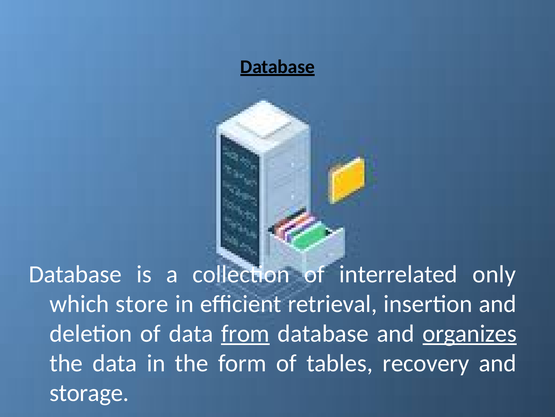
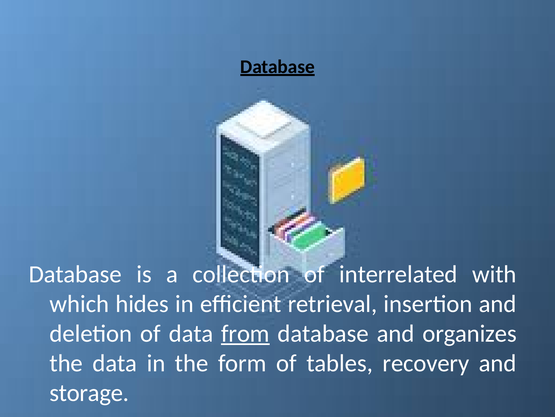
only: only -> with (494, 274)
store: store -> hides (142, 303)
organizes underline: present -> none (470, 333)
